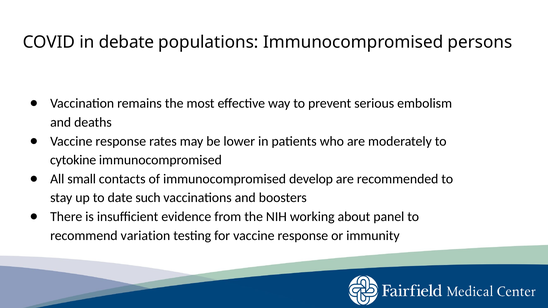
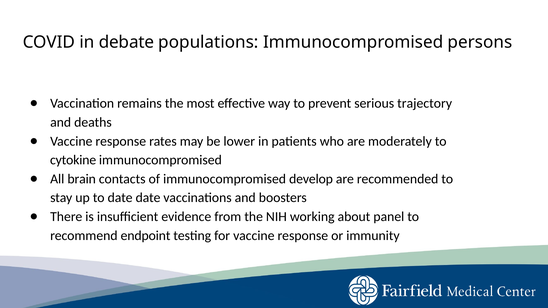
embolism: embolism -> trajectory (425, 103)
small: small -> brain (82, 179)
date such: such -> date (148, 198)
variation: variation -> endpoint (146, 236)
